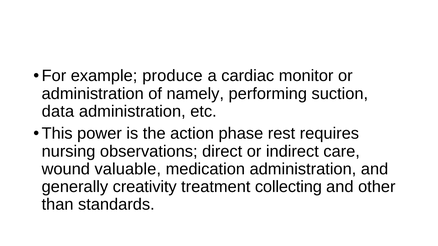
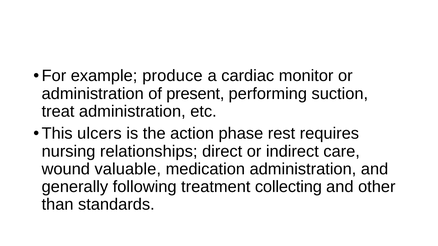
namely: namely -> present (195, 94)
data: data -> treat (58, 111)
power: power -> ulcers (99, 134)
observations: observations -> relationships (149, 152)
creativity: creativity -> following (145, 187)
